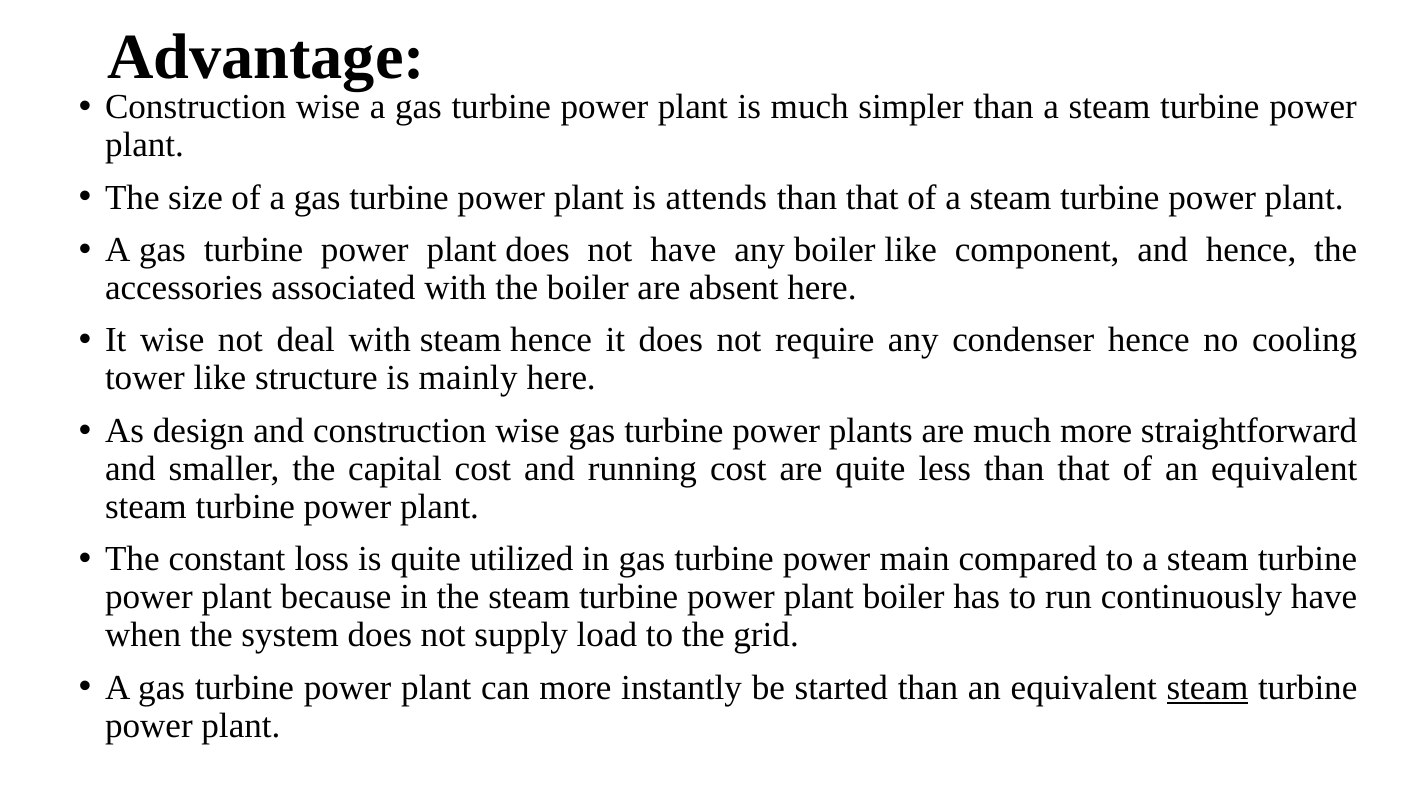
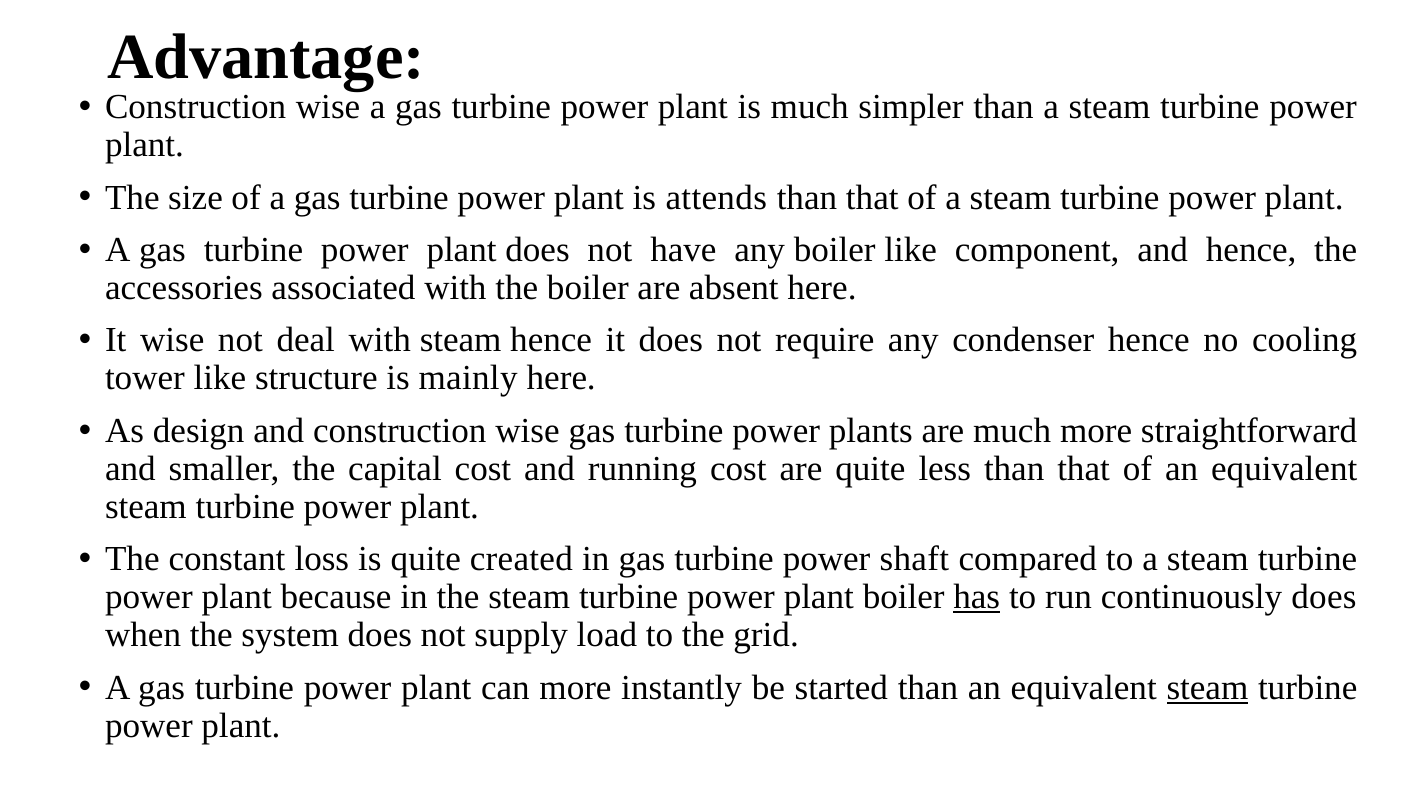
utilized: utilized -> created (521, 559)
main: main -> shaft (914, 559)
has underline: none -> present (977, 597)
continuously have: have -> does (1324, 597)
